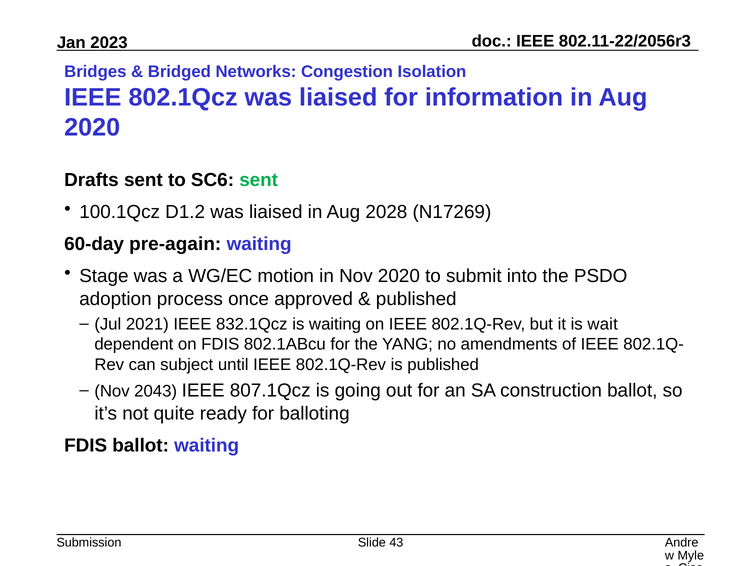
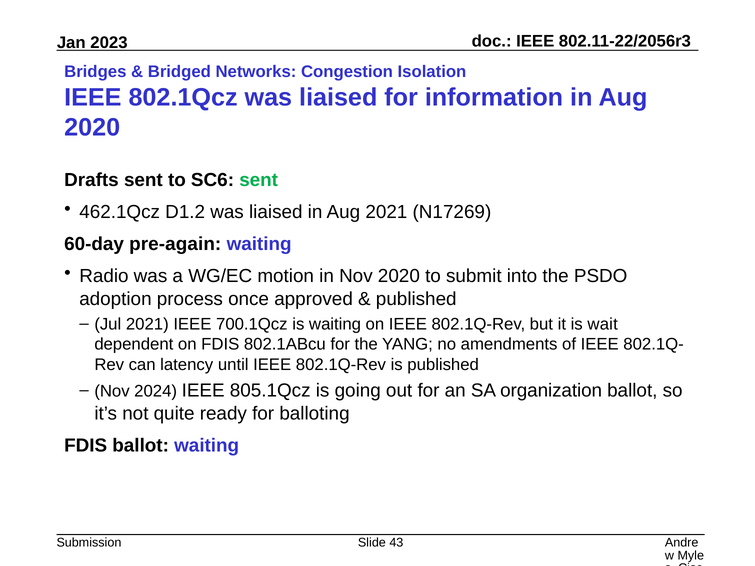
100.1Qcz: 100.1Qcz -> 462.1Qcz (120, 212)
Aug 2028: 2028 -> 2021 (386, 212)
Stage: Stage -> Radio (104, 276)
832.1Qcz: 832.1Qcz -> 700.1Qcz (252, 324)
subject: subject -> latency (187, 365)
2043: 2043 -> 2024 (156, 392)
807.1Qcz: 807.1Qcz -> 805.1Qcz (270, 391)
construction: construction -> organization (551, 391)
